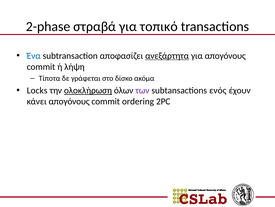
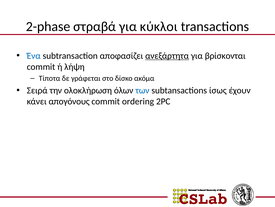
τοπικό: τοπικό -> κύκλοι (159, 26)
για απογόνους: απογόνους -> βρίσκονται (225, 56)
Locks: Locks -> Σειρά (37, 90)
ολοκλήρωση underline: present -> none (88, 90)
των colour: purple -> blue (142, 90)
ενός: ενός -> ίσως (218, 90)
